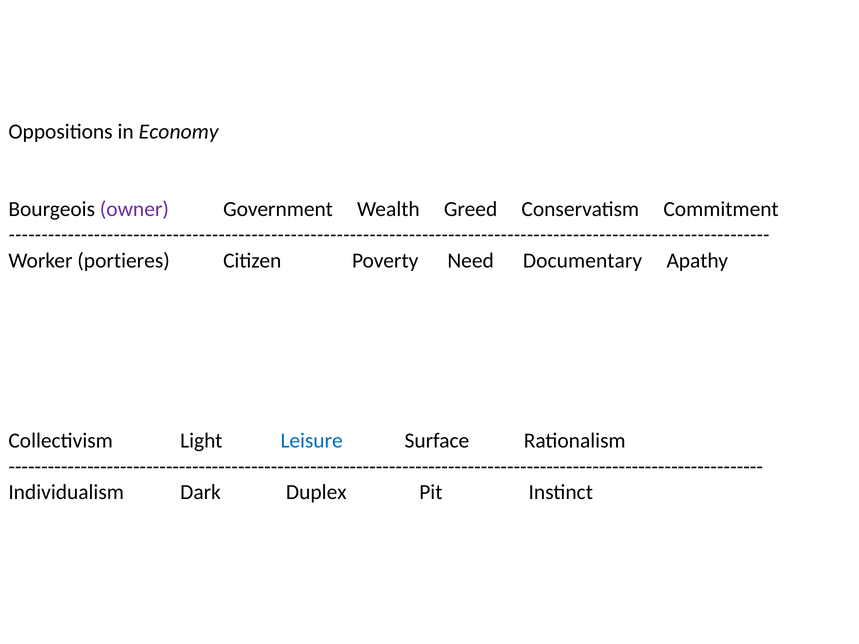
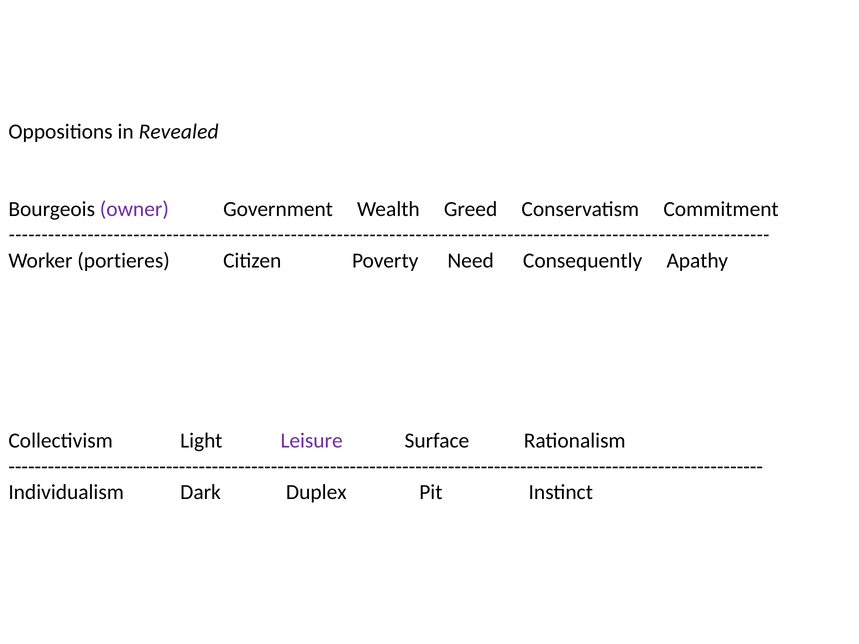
Economy: Economy -> Revealed (179, 132)
Documentary: Documentary -> Consequently (583, 261)
Leisure colour: blue -> purple (312, 441)
